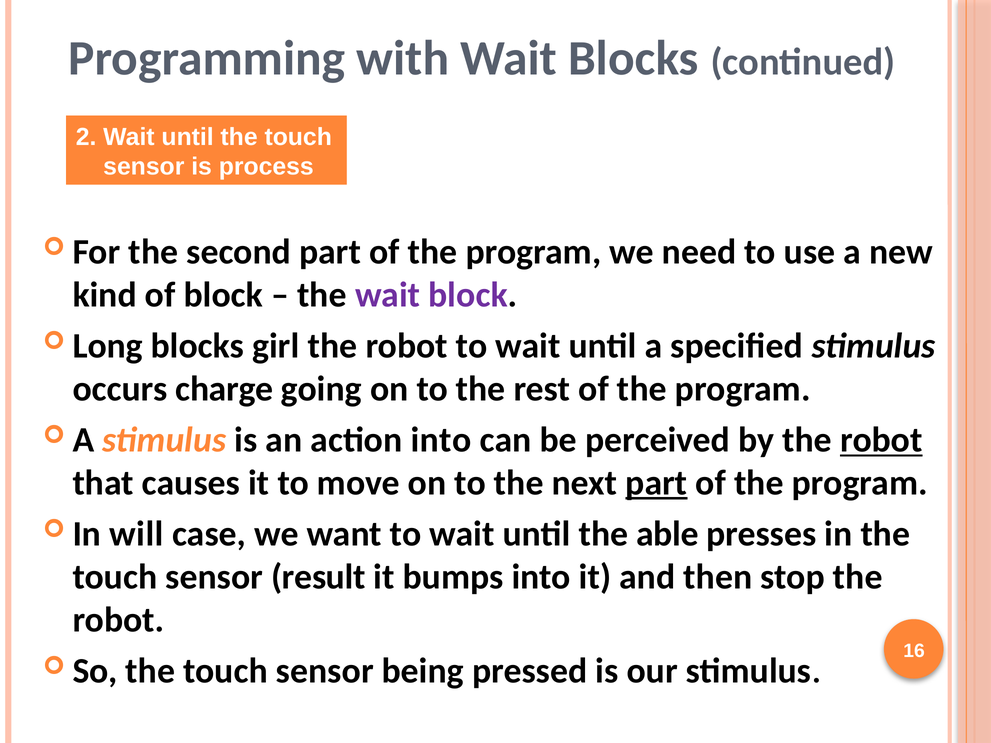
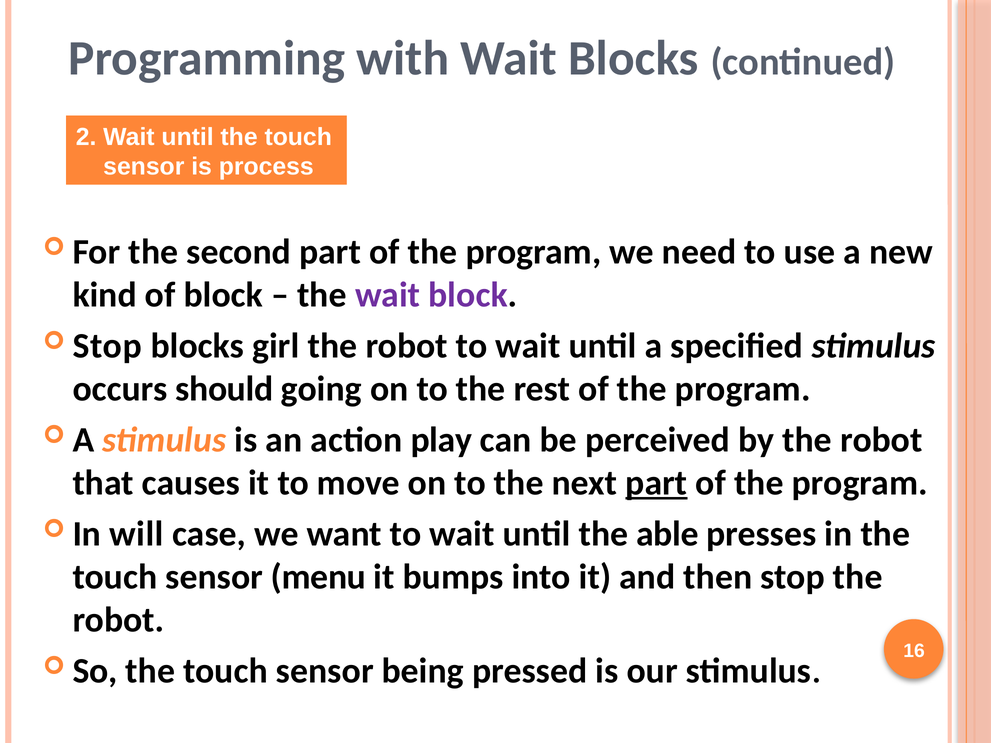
Long: Long -> Stop (107, 346)
charge: charge -> should (224, 389)
action into: into -> play (441, 440)
robot underline: present -> none (881, 440)
result: result -> menu (318, 577)
